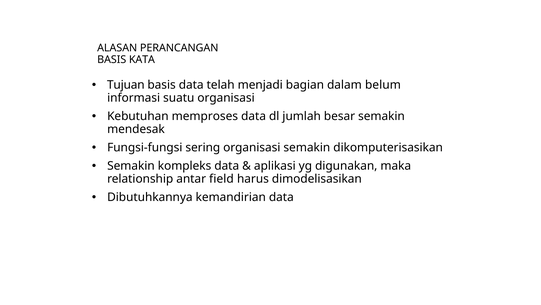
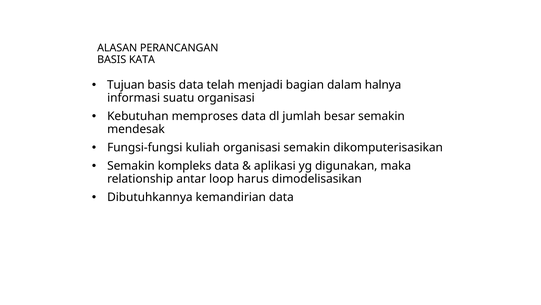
belum: belum -> halnya (383, 85)
sering: sering -> kuliah (203, 147)
field: field -> loop (221, 178)
